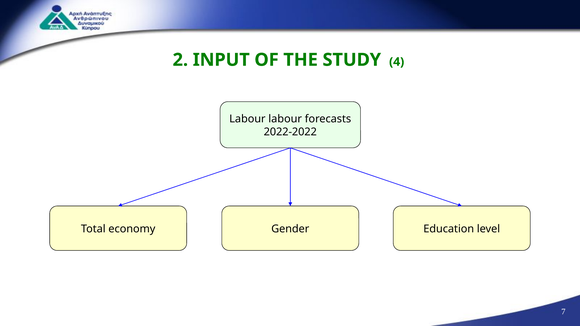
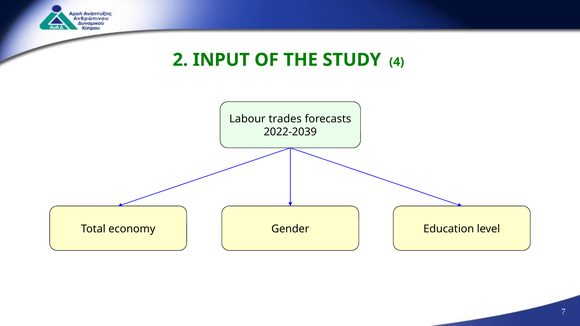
Labour labour: labour -> trades (285, 119)
2022-2022: 2022-2022 -> 2022-2039 (290, 132)
